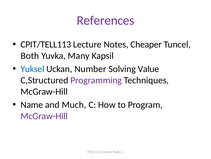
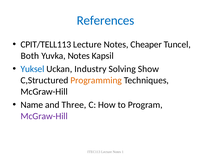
References colour: purple -> blue (106, 20)
Yuvka Many: Many -> Notes (79, 56)
Number: Number -> Industry (90, 69)
Value: Value -> Show (148, 69)
Programming colour: purple -> orange (96, 80)
Much: Much -> Three (74, 104)
